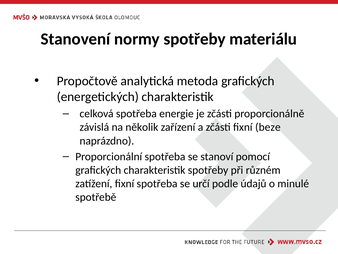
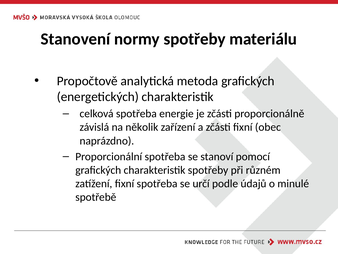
beze: beze -> obec (268, 127)
